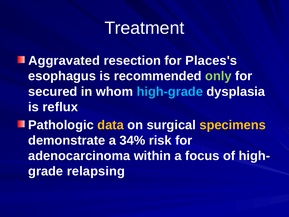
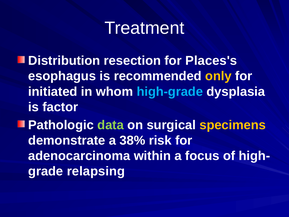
Aggravated: Aggravated -> Distribution (64, 61)
only colour: light green -> yellow (218, 76)
secured: secured -> initiated (53, 91)
reflux: reflux -> factor (60, 107)
data colour: yellow -> light green (111, 125)
34%: 34% -> 38% (132, 140)
